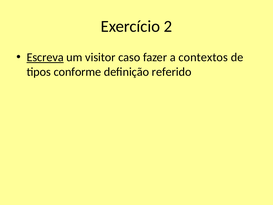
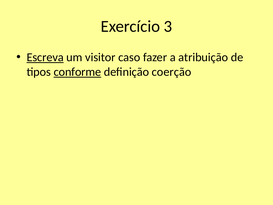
2: 2 -> 3 (168, 26)
contextos: contextos -> atribuição (203, 57)
conforme underline: none -> present (77, 72)
referido: referido -> coerção (172, 72)
